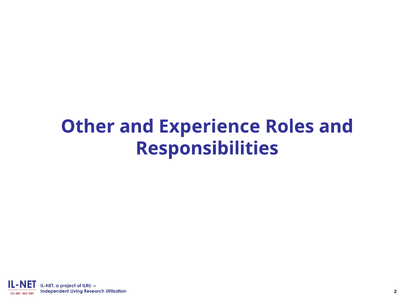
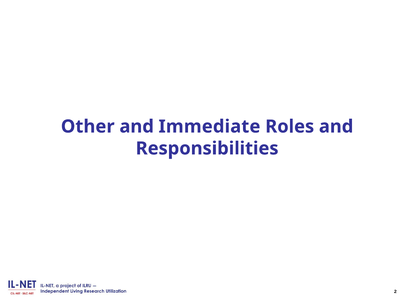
Experience: Experience -> Immediate (209, 127)
